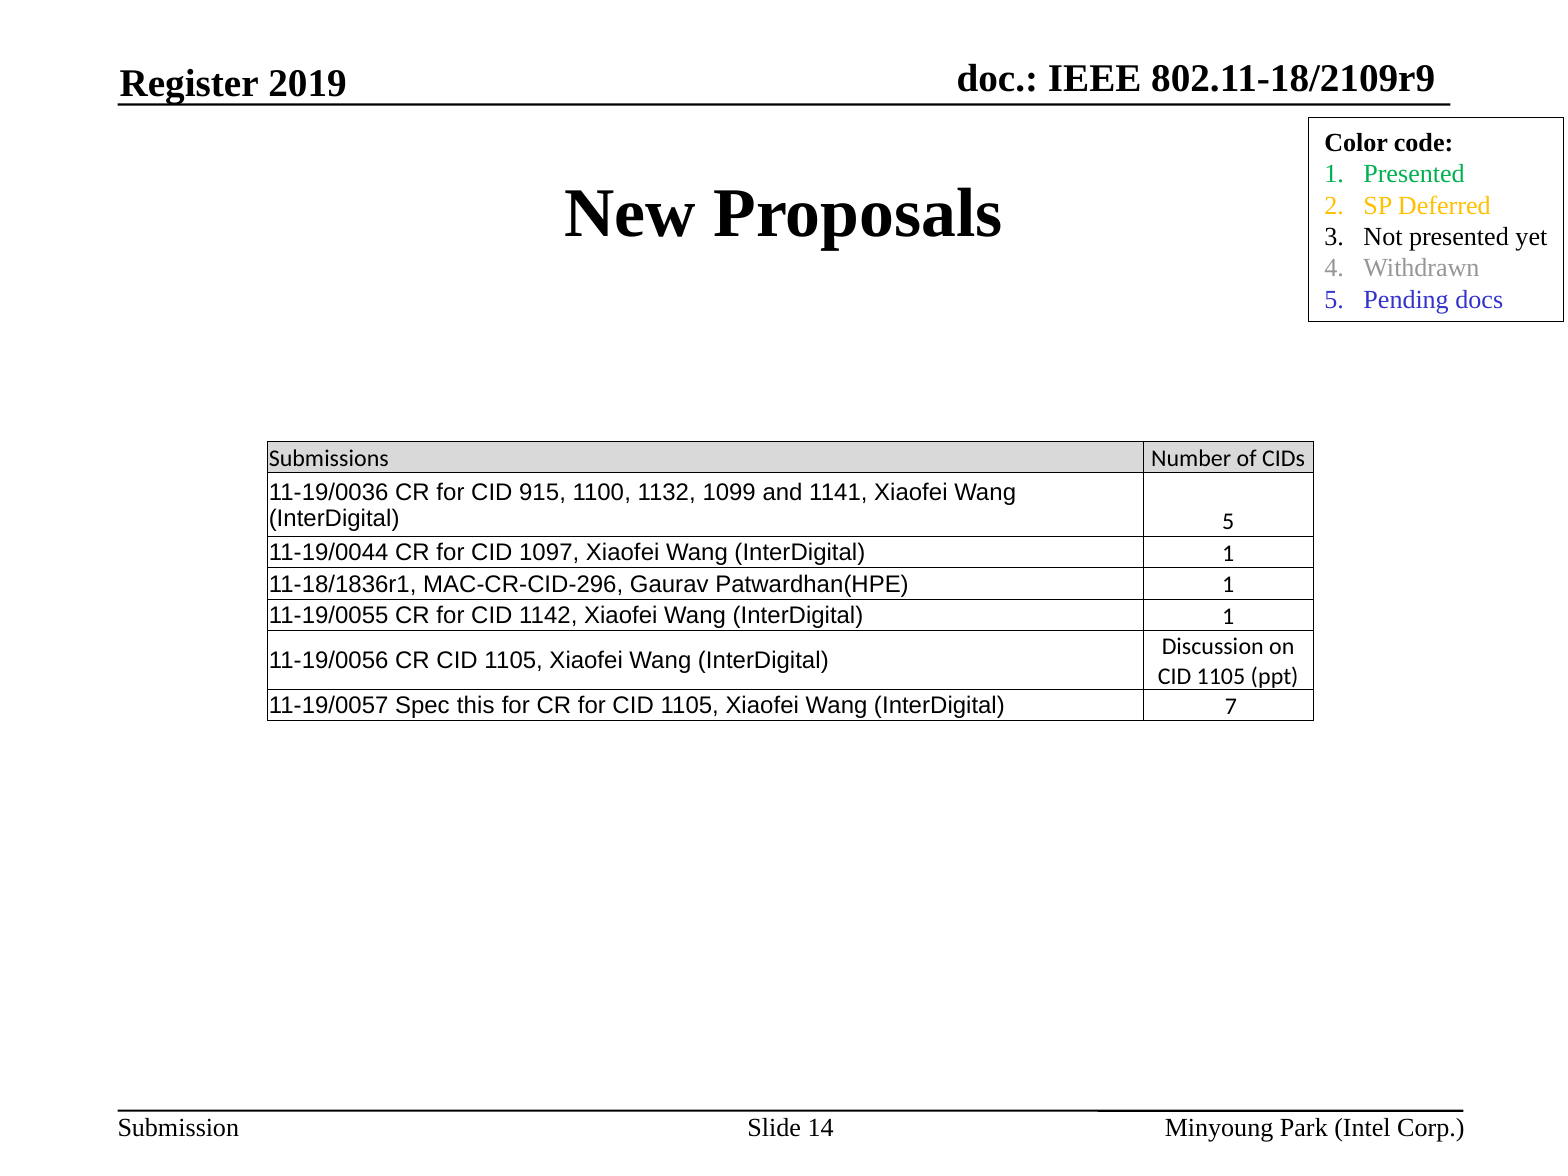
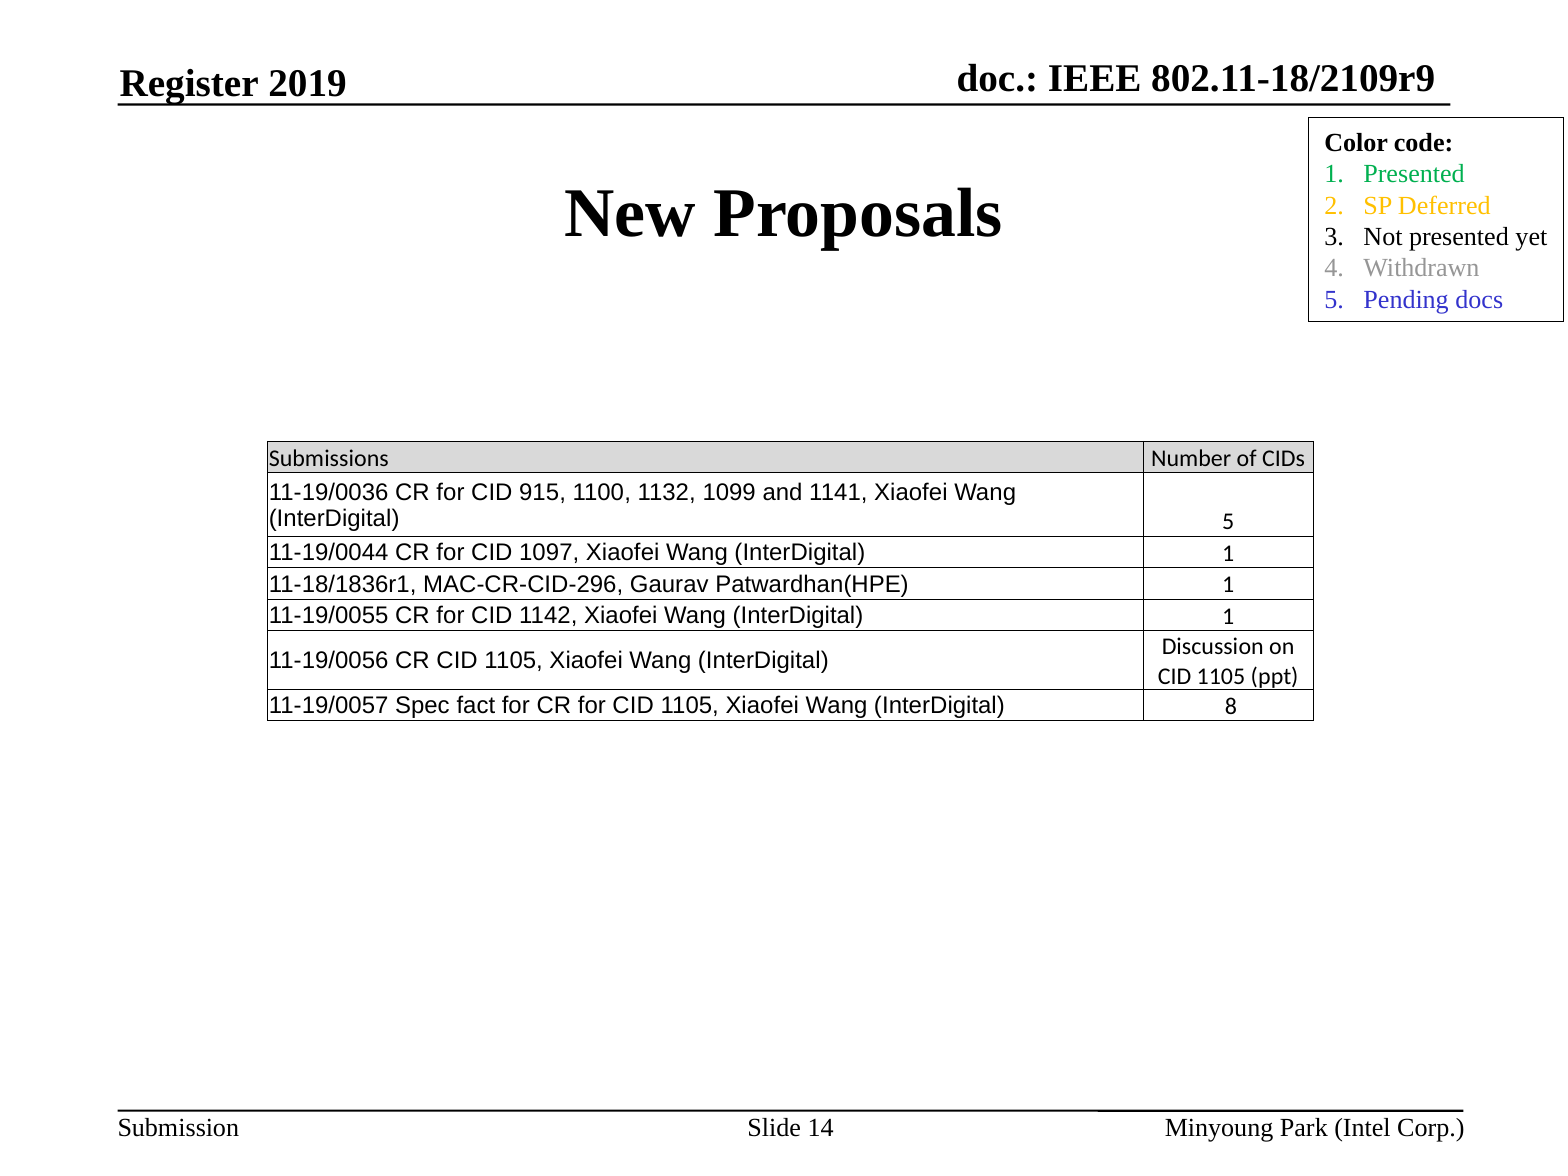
this: this -> fact (476, 706)
7: 7 -> 8 (1231, 706)
